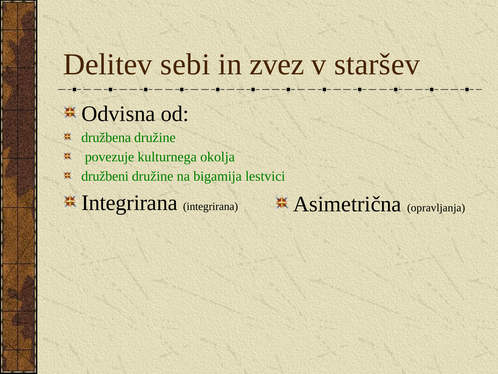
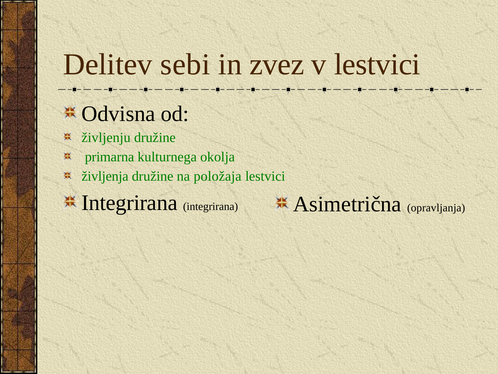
v staršev: staršev -> lestvici (377, 64)
družbena: družbena -> življenju (106, 137)
povezuje: povezuje -> primarna (110, 157)
družbeni: družbeni -> življenja (105, 176)
bigamija: bigamija -> položaja (218, 176)
